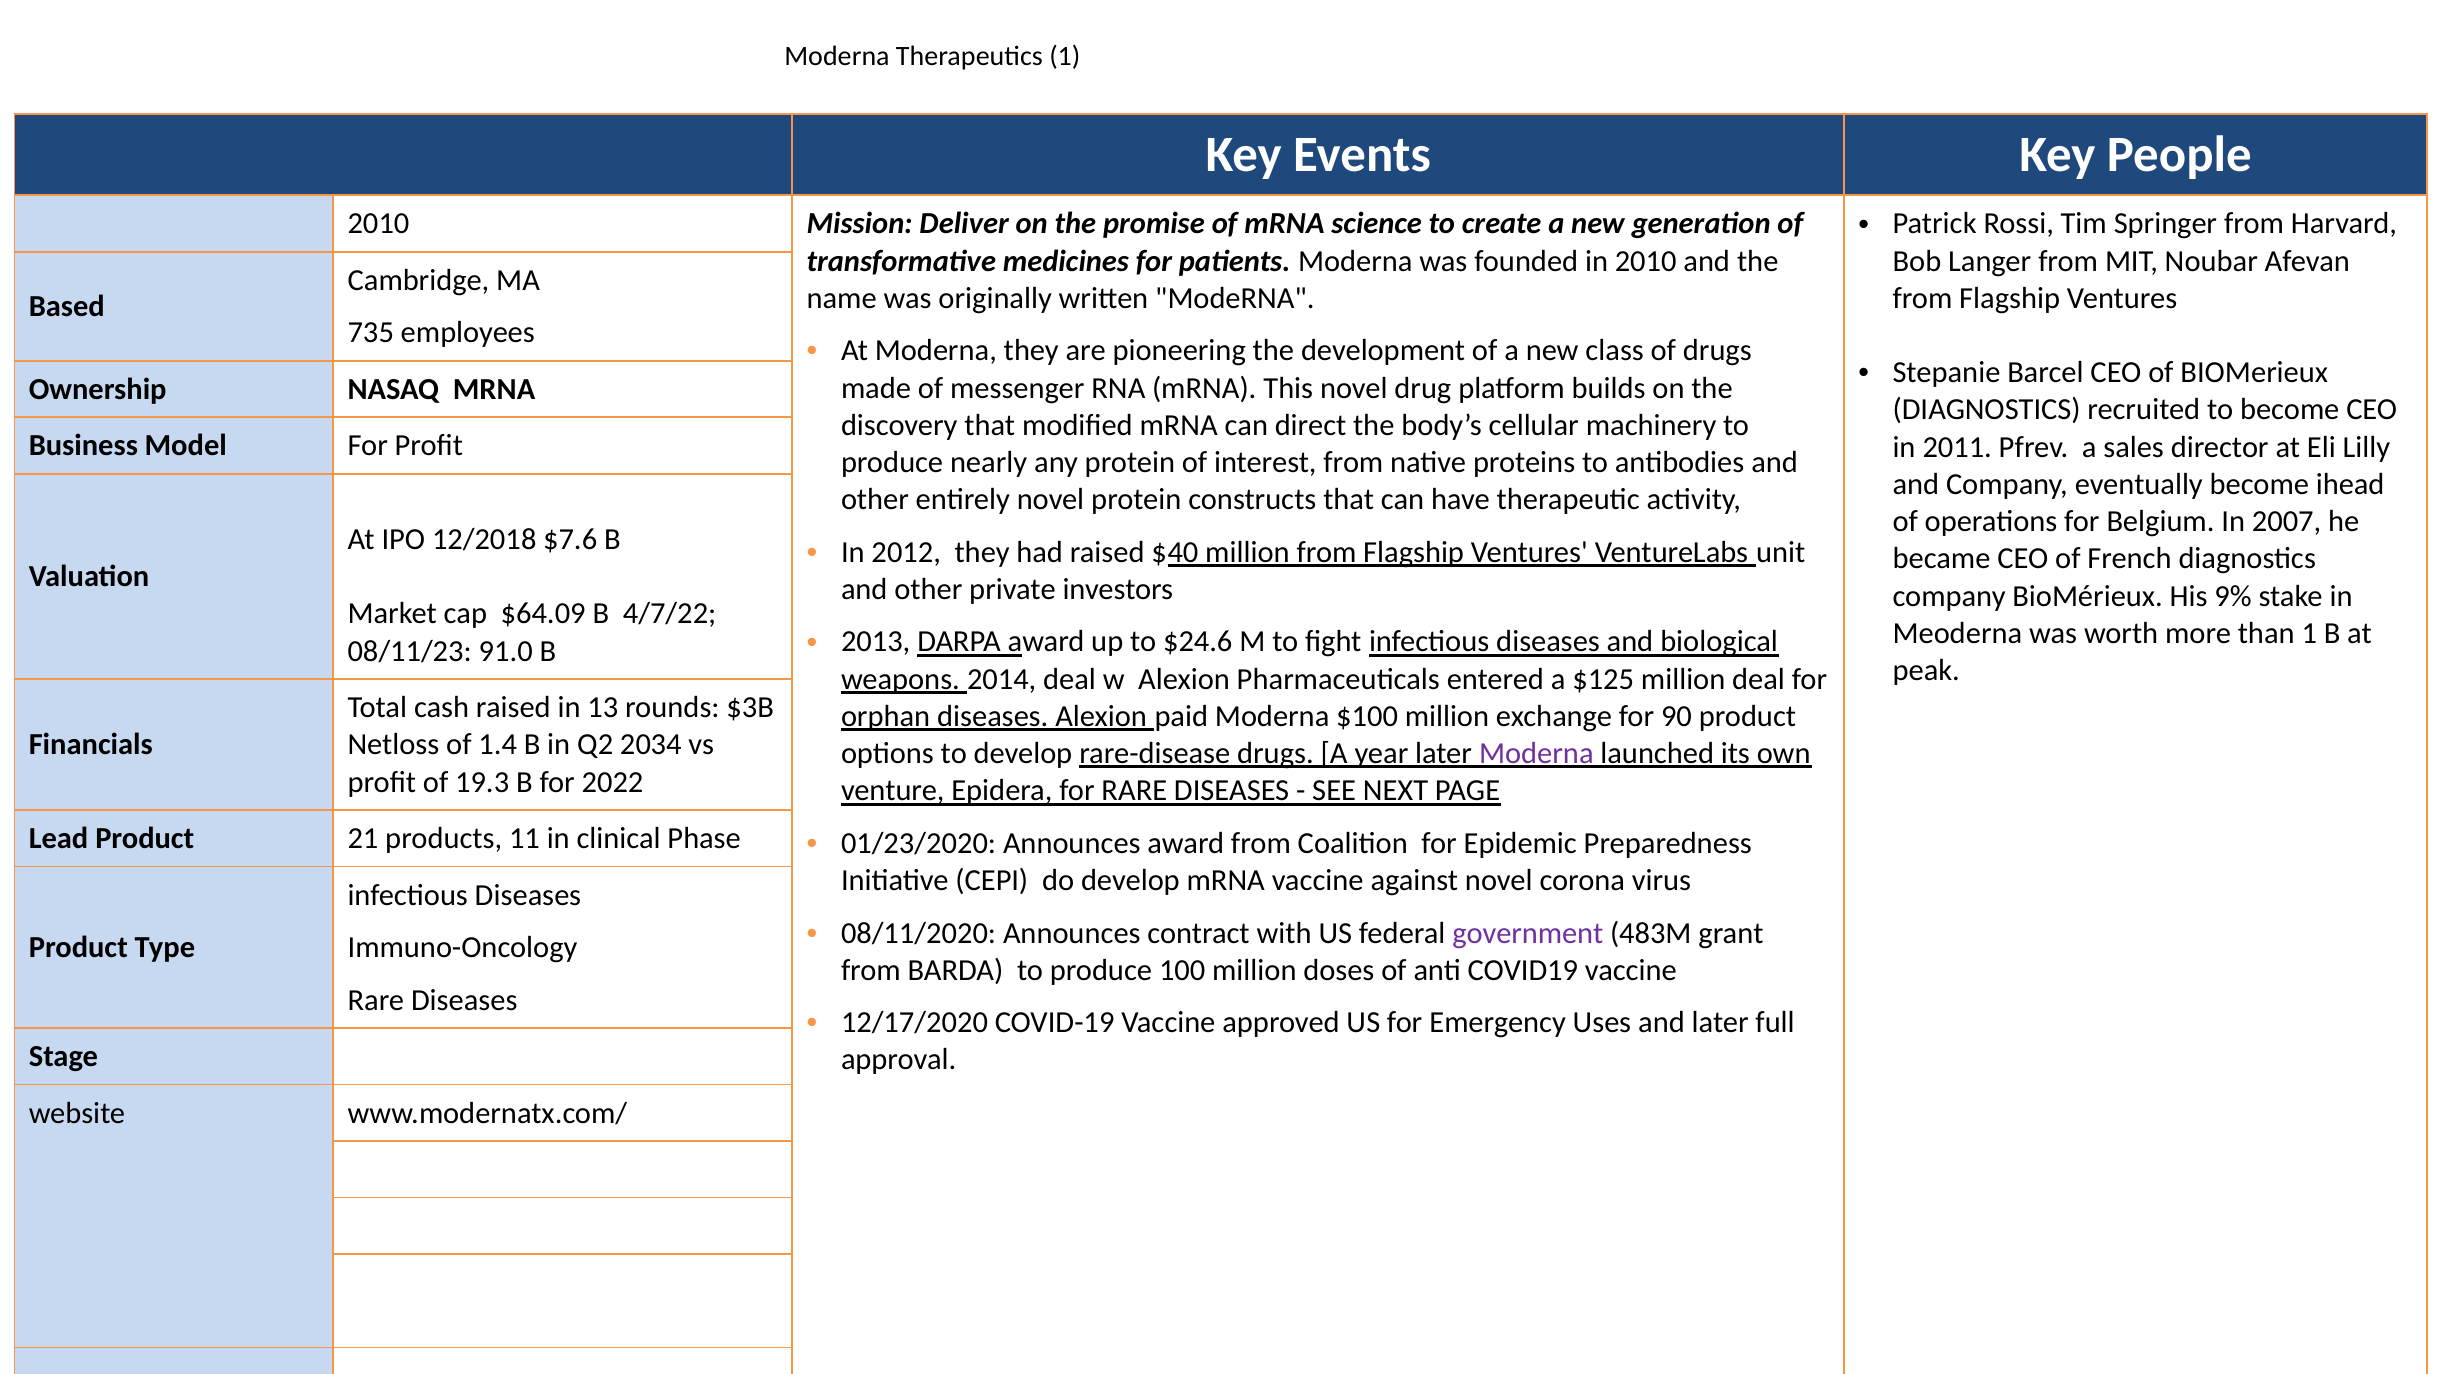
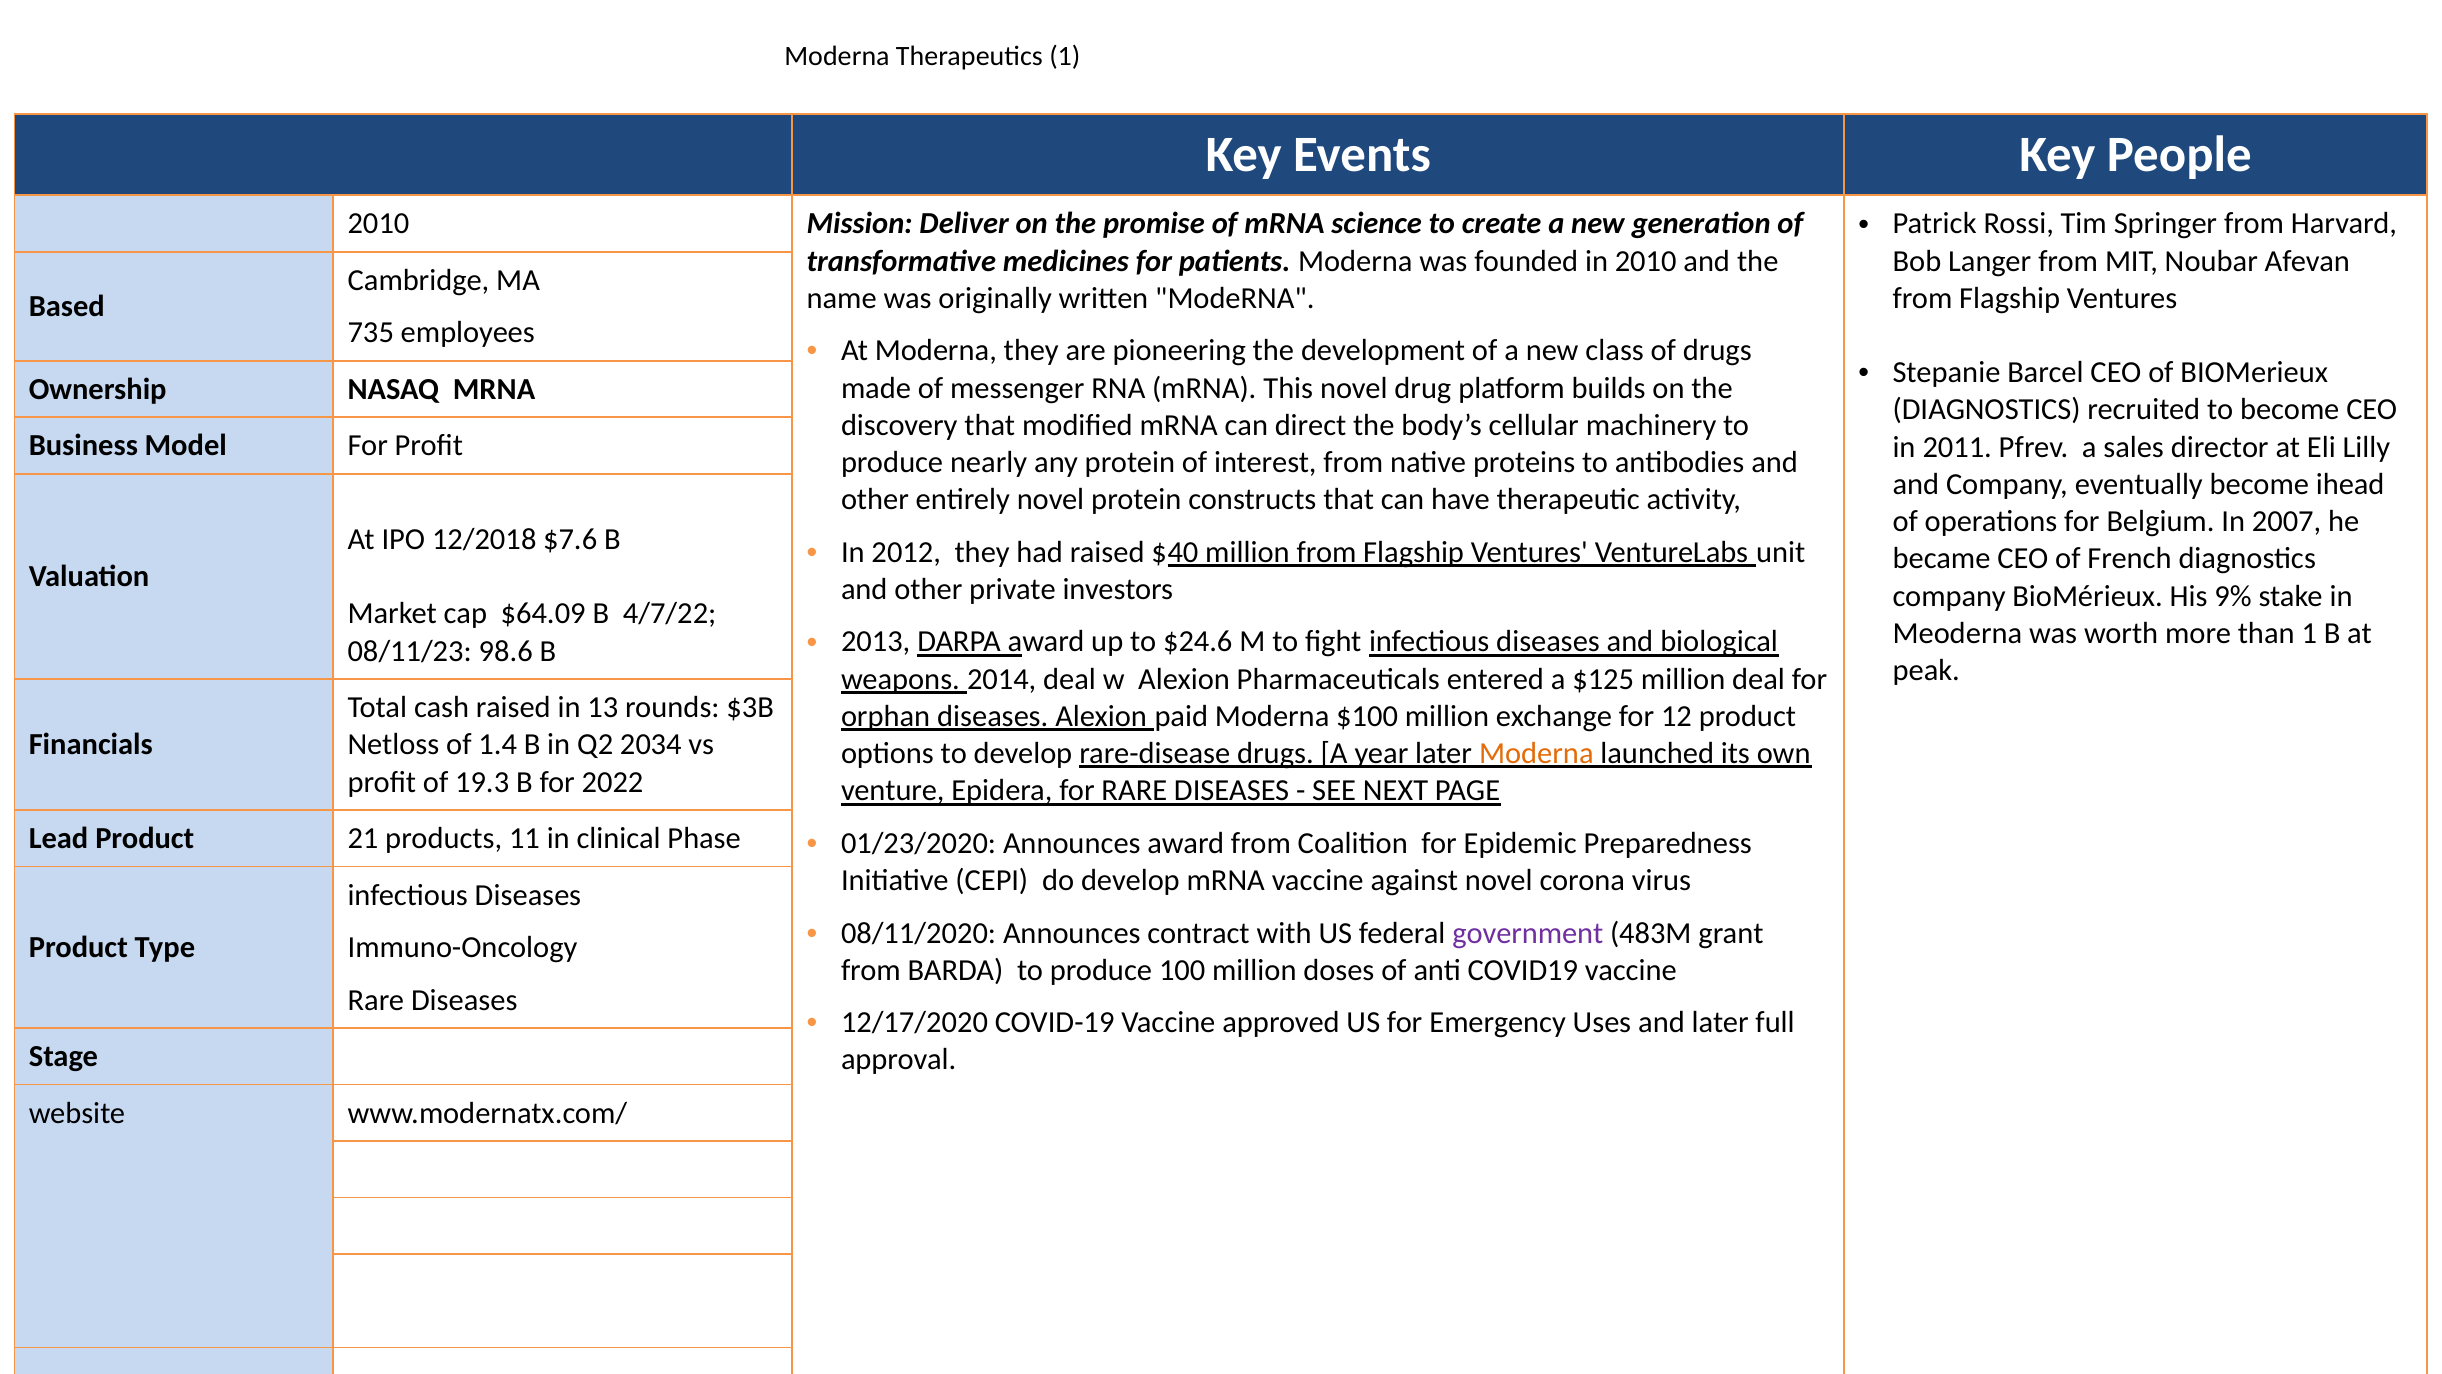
91.0: 91.0 -> 98.6 (506, 651)
90: 90 -> 12 (1676, 716)
Moderna colour: purple -> orange (1536, 753)
